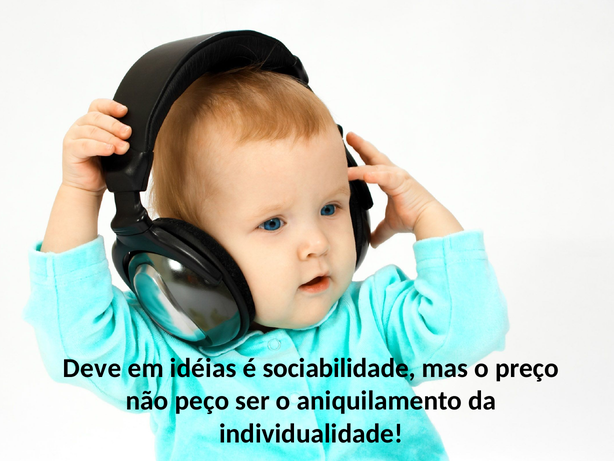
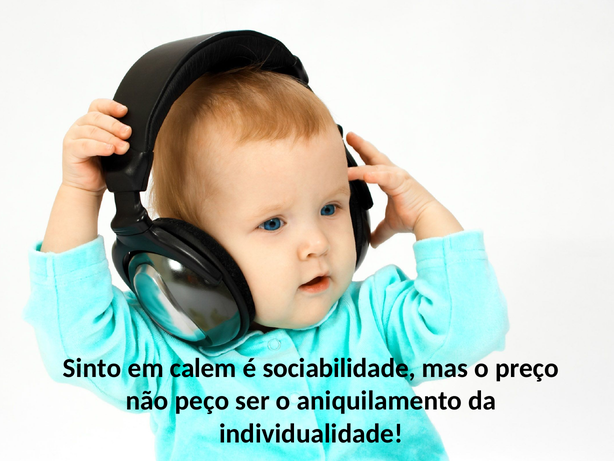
Deve: Deve -> Sinto (92, 368)
idéias: idéias -> calem (203, 368)
